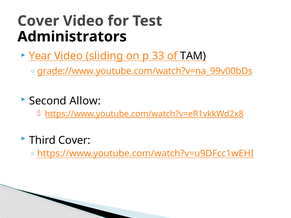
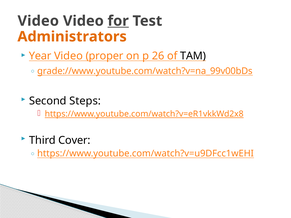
Cover: Cover -> Video (38, 21)
for underline: none -> present (118, 21)
Administrators colour: black -> orange (72, 37)
sliding: sliding -> proper (105, 56)
33: 33 -> 26 (158, 56)
Allow: Allow -> Steps (85, 101)
